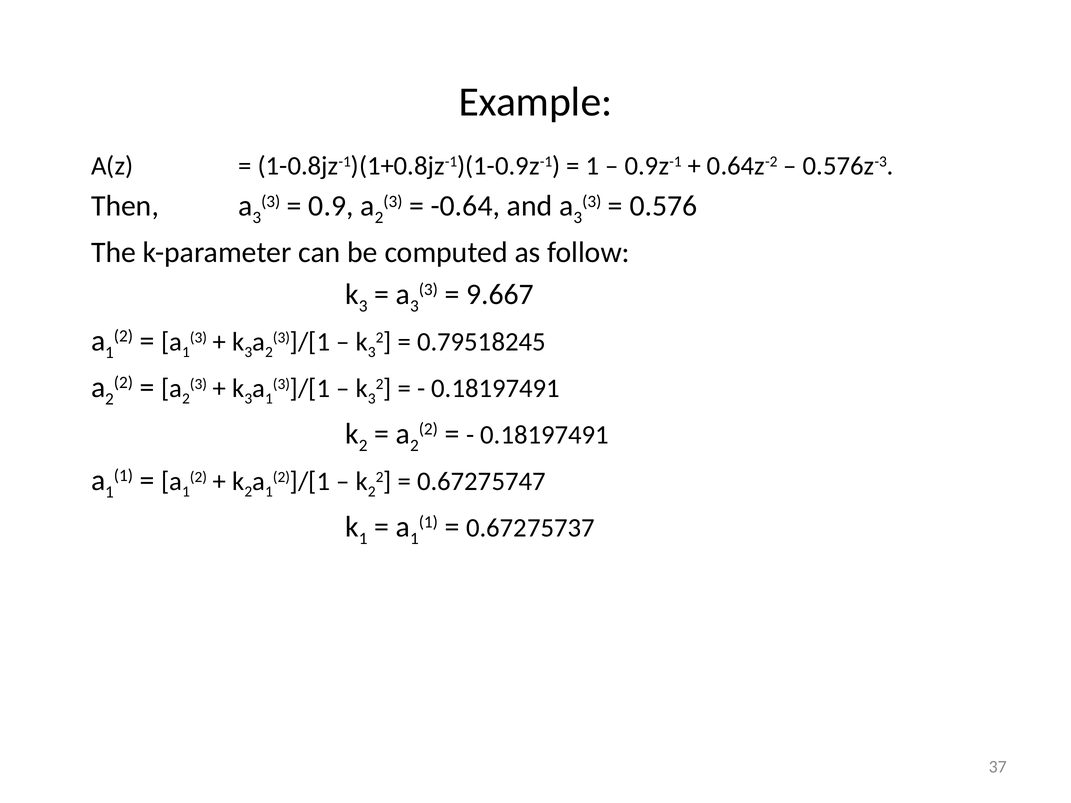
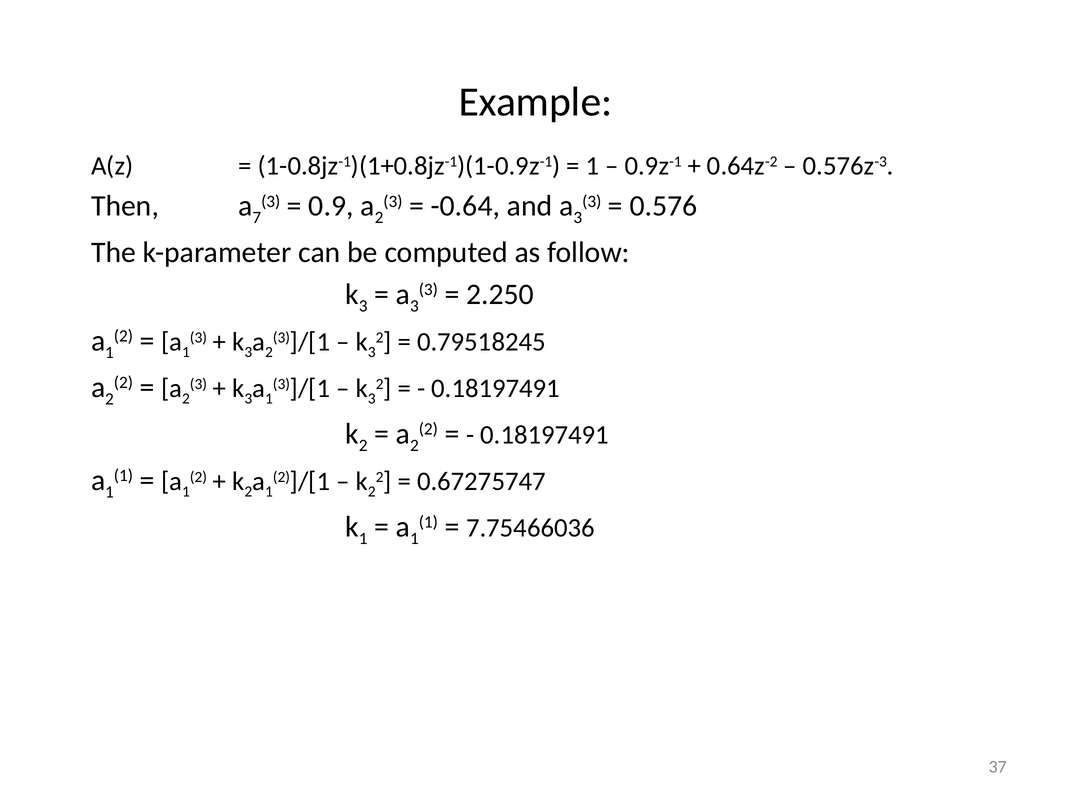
3: 3 -> 7 (257, 218)
9.667: 9.667 -> 2.250 (500, 294)
0.67275737: 0.67275737 -> 7.75466036 (530, 528)
